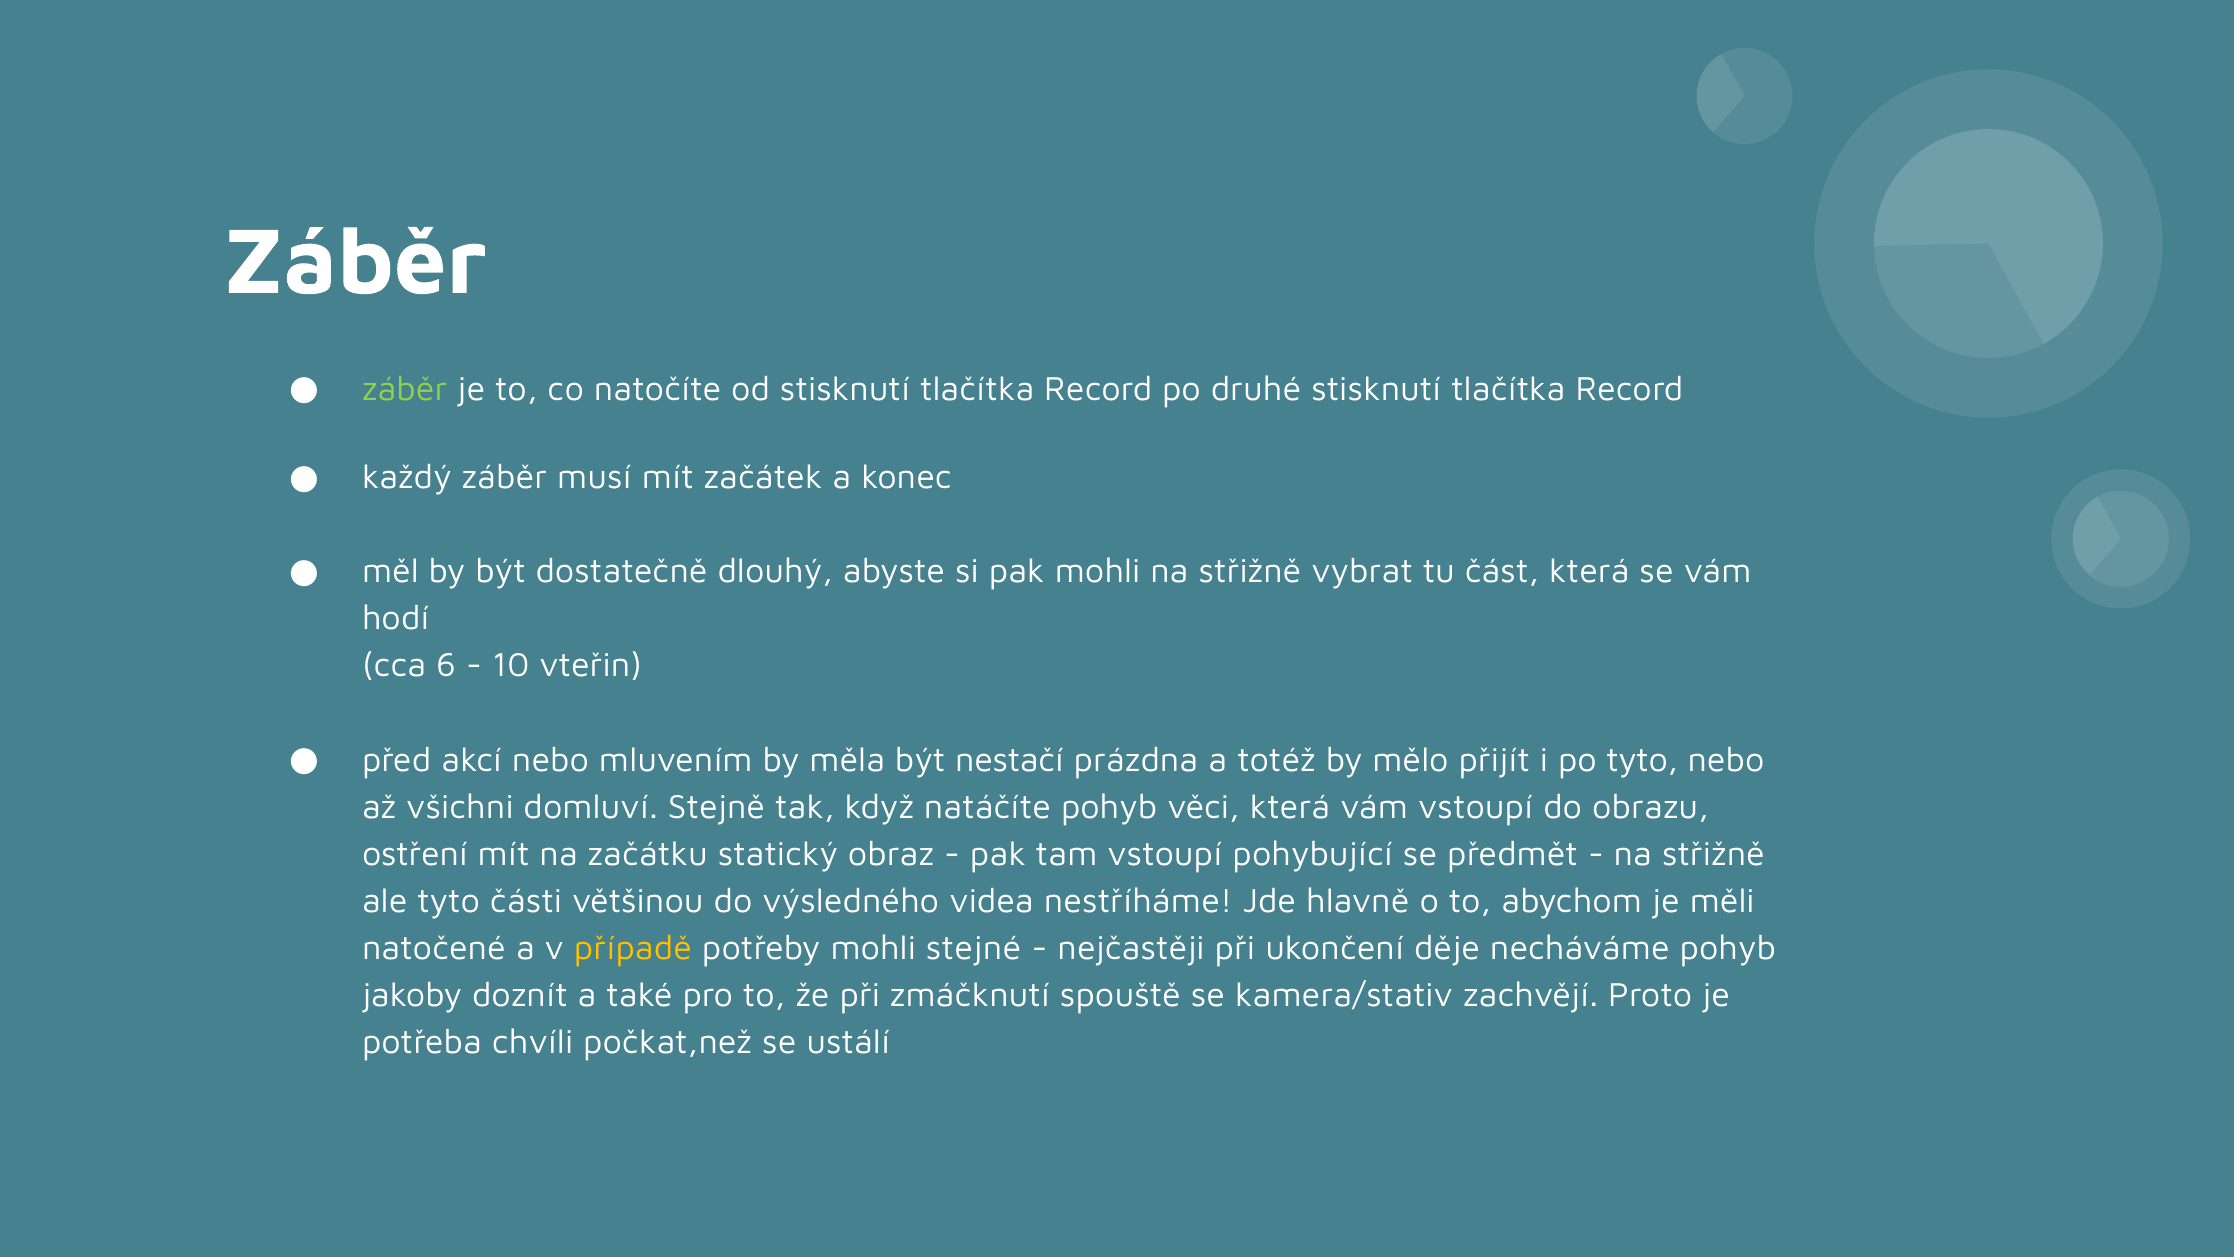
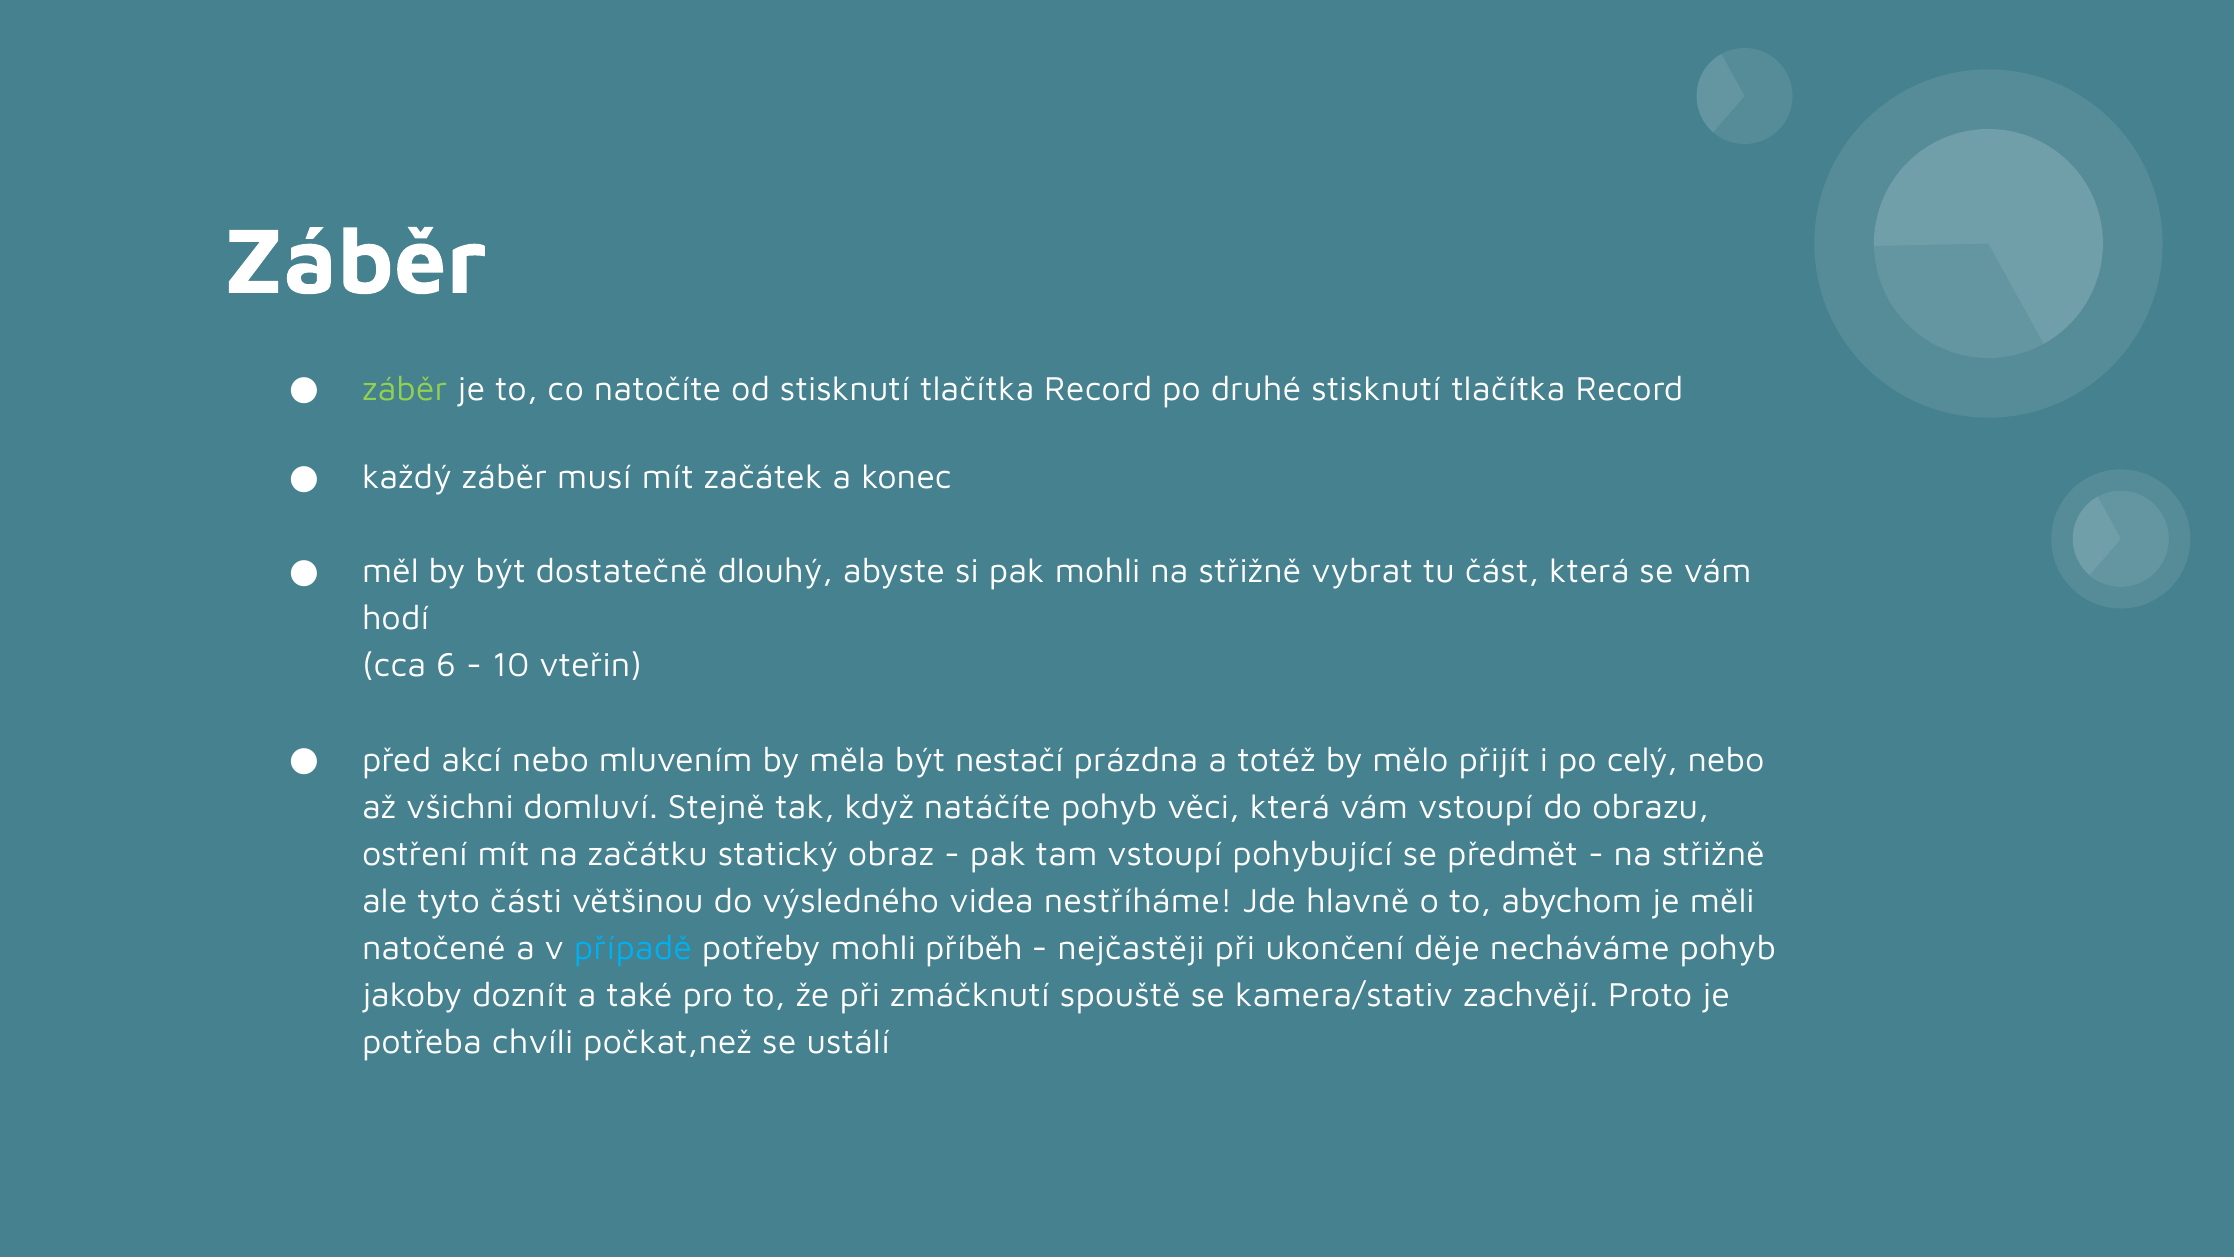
po tyto: tyto -> celý (1642, 760)
případě colour: yellow -> light blue (633, 948)
stejné: stejné -> příběh (974, 948)
